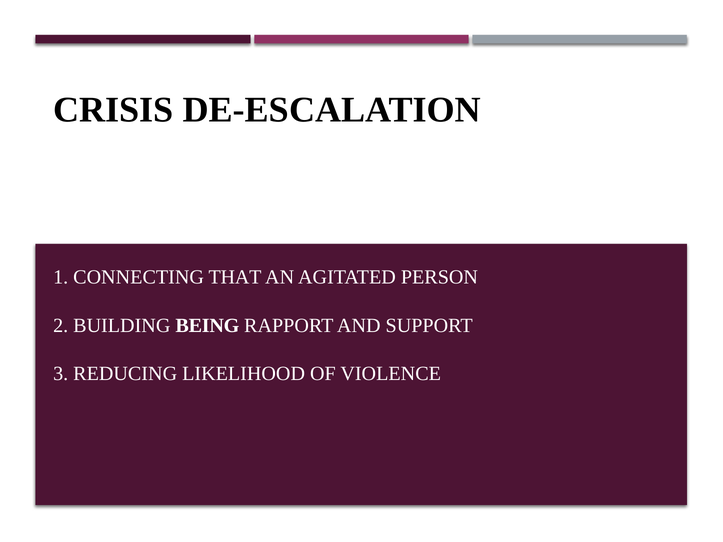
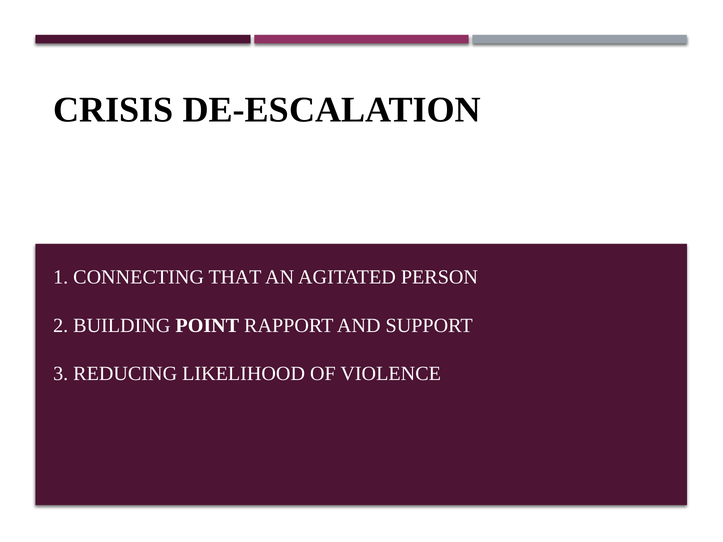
BEING: BEING -> POINT (207, 326)
